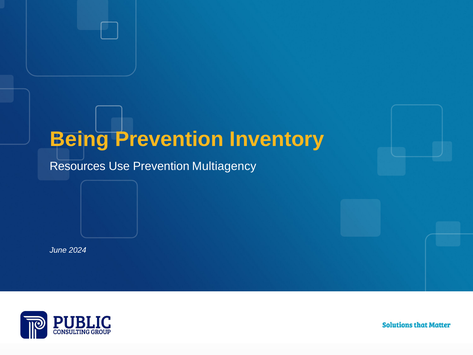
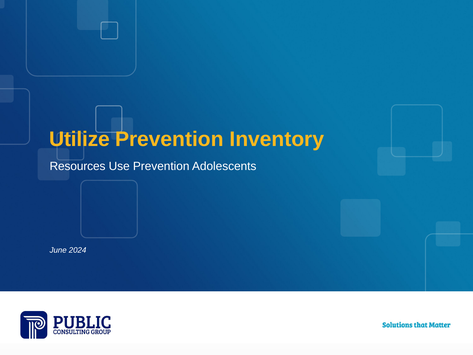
Being: Being -> Utilize (80, 139)
Multiagency: Multiagency -> Adolescents (224, 166)
